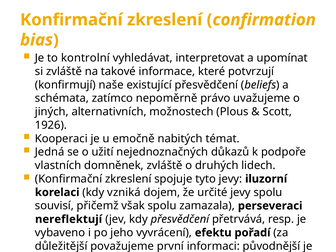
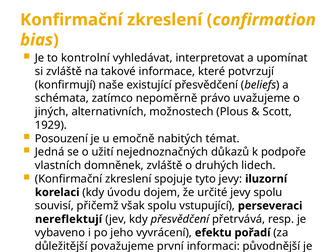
1926: 1926 -> 1929 (51, 125)
Kooperaci: Kooperaci -> Posouzení (61, 139)
vzniká: vzniká -> úvodu (124, 192)
zamazala: zamazala -> vstupující (207, 206)
